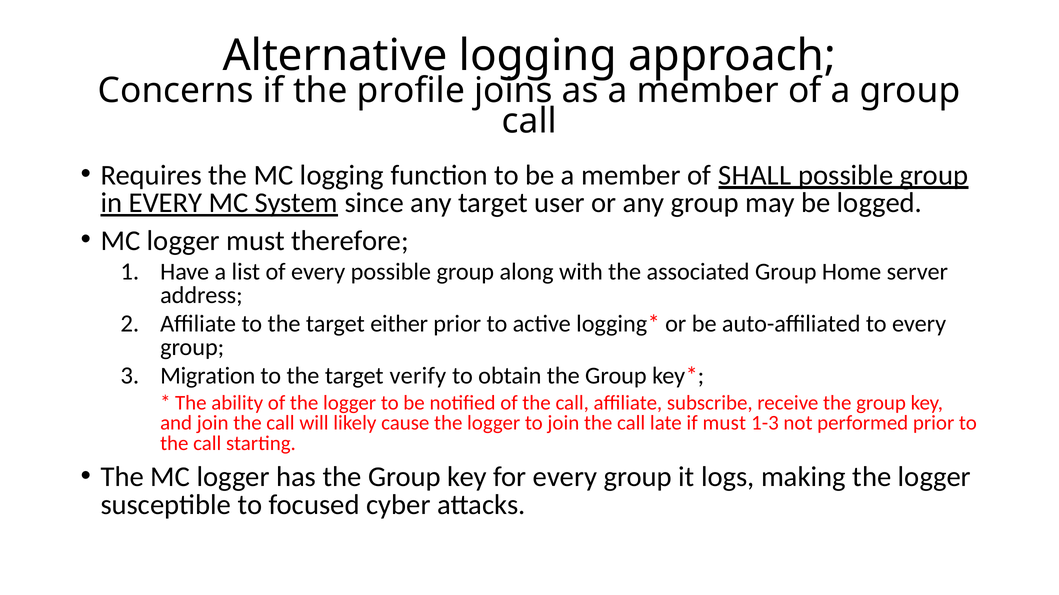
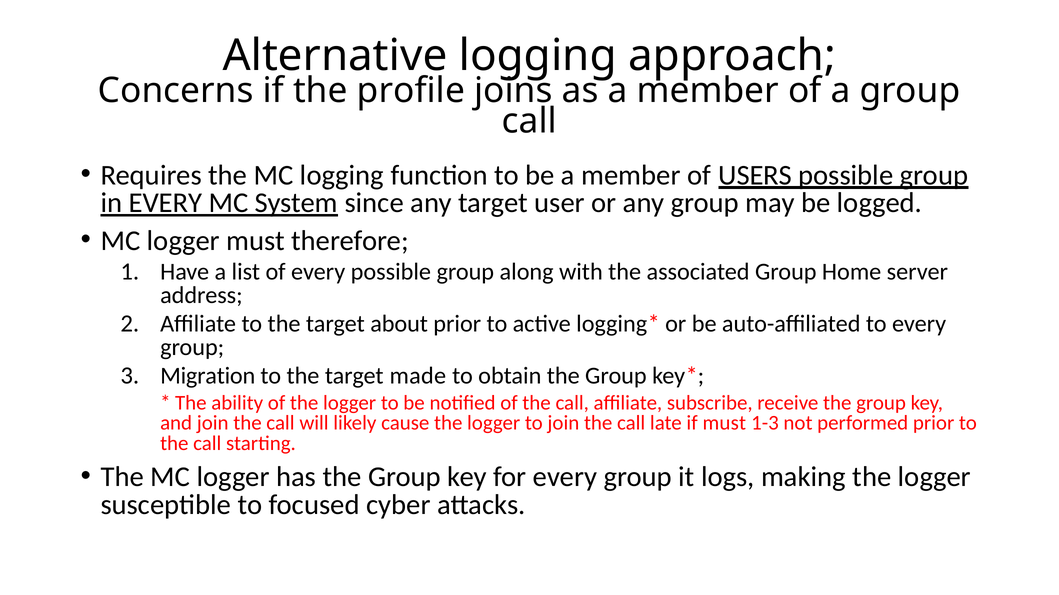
SHALL: SHALL -> USERS (755, 175)
either: either -> about (399, 324)
verify: verify -> made (418, 376)
